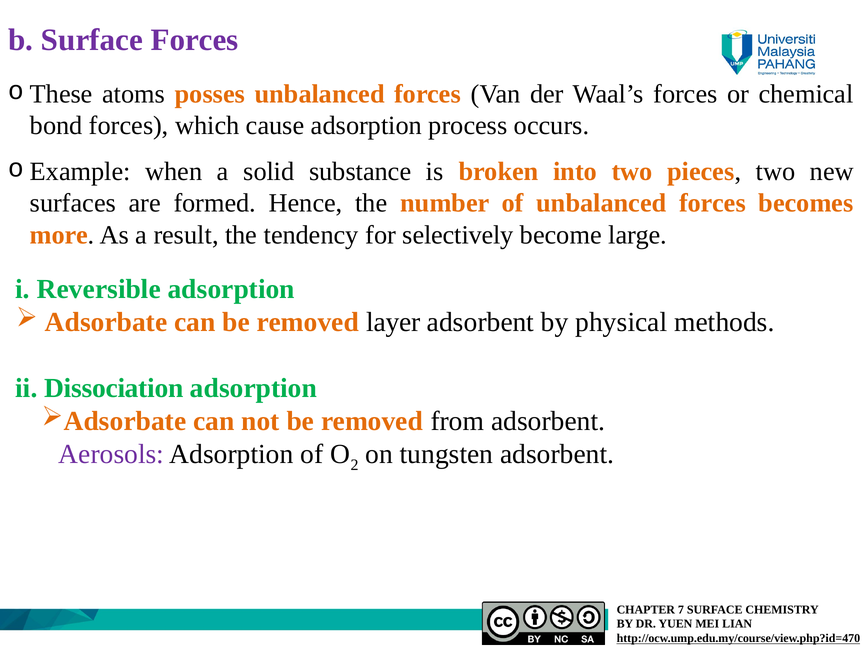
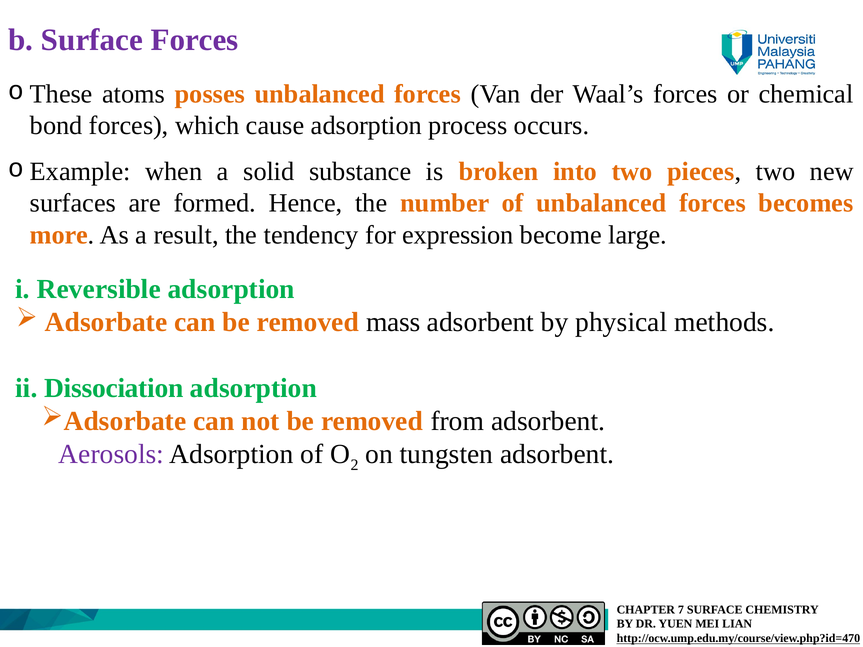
selectively: selectively -> expression (458, 235)
layer: layer -> mass (393, 322)
